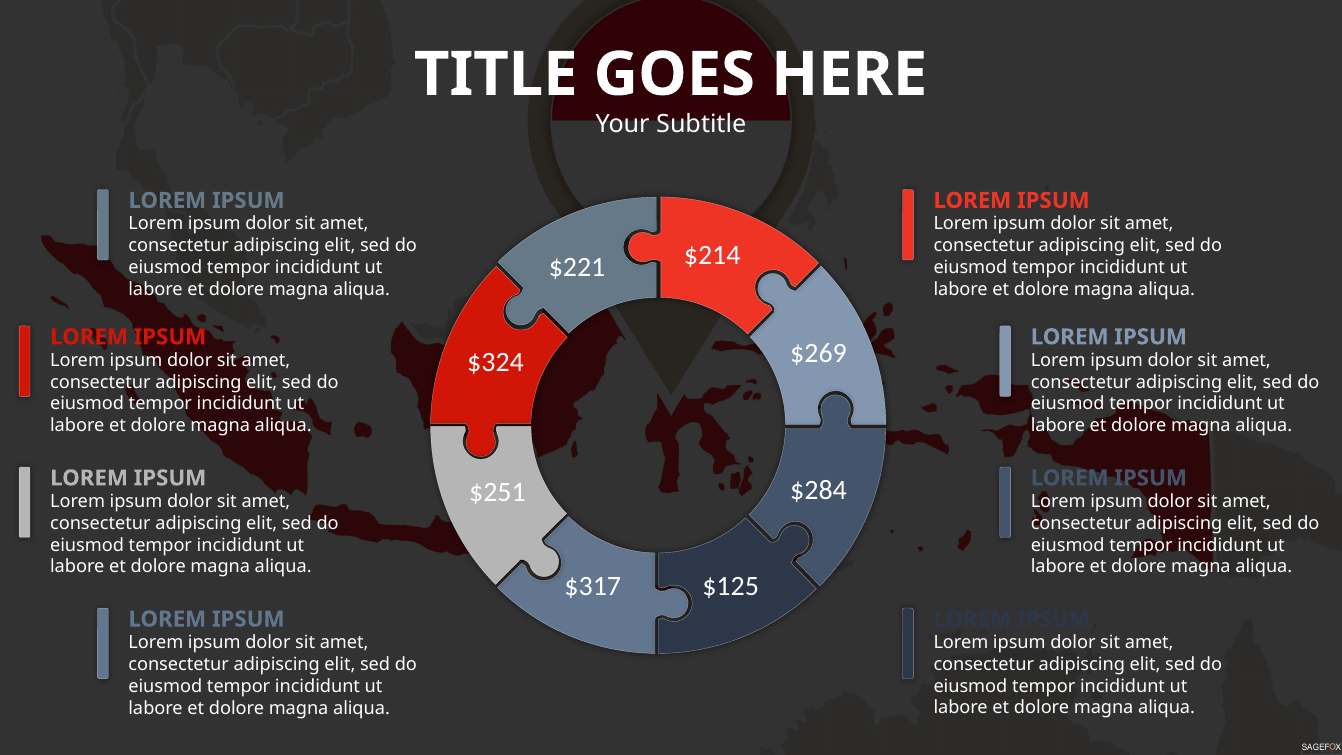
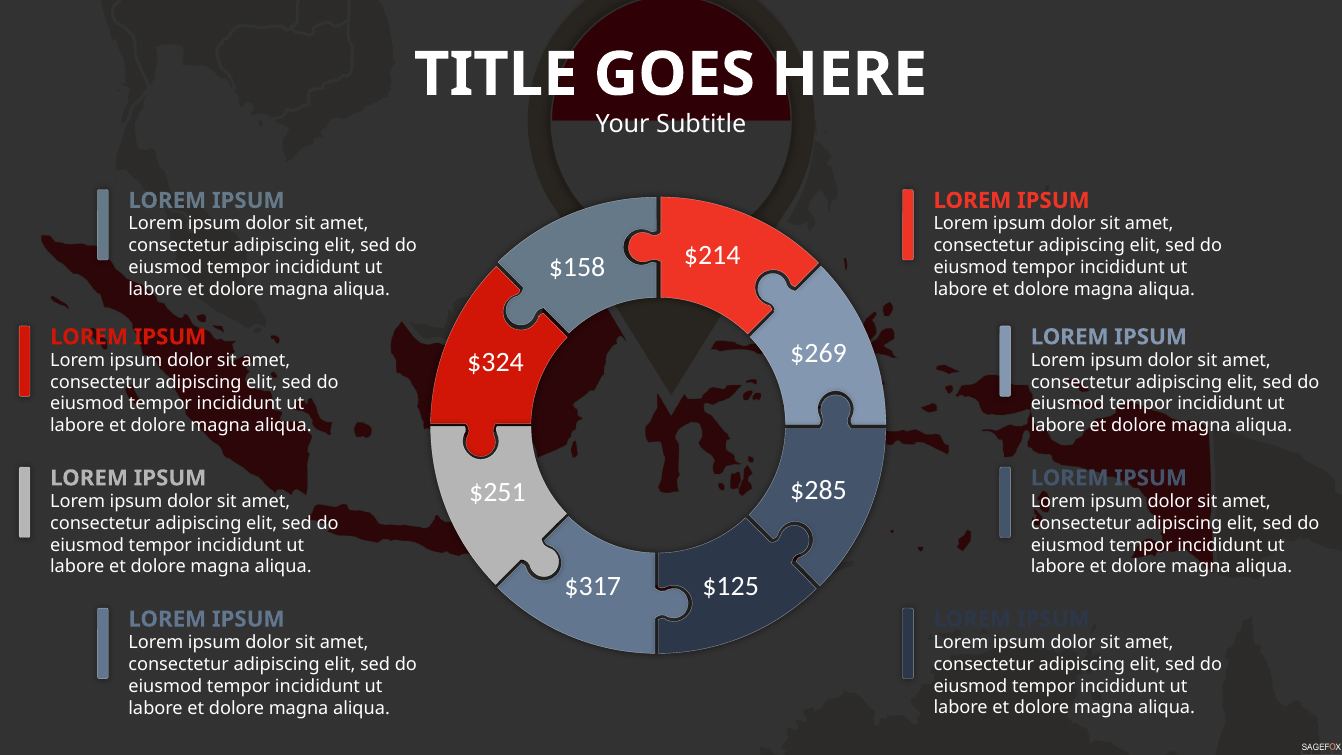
$221: $221 -> $158 (577, 268)
$284: $284 -> $285 (819, 490)
